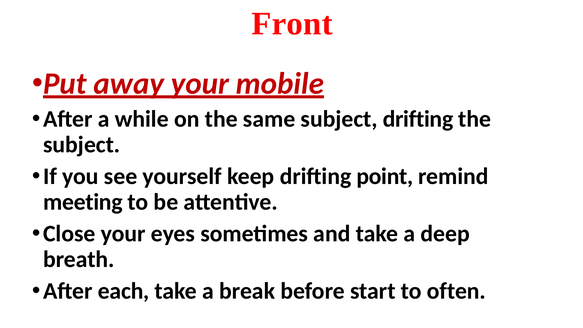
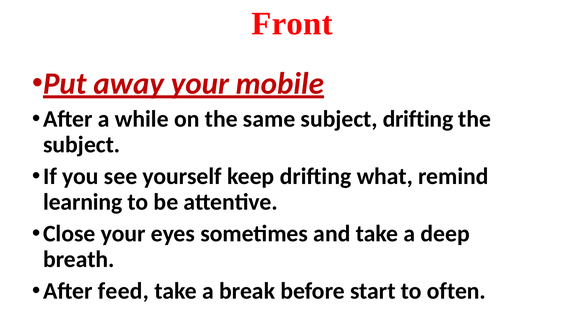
point: point -> what (385, 176)
meeting: meeting -> learning (83, 202)
each: each -> feed (123, 291)
